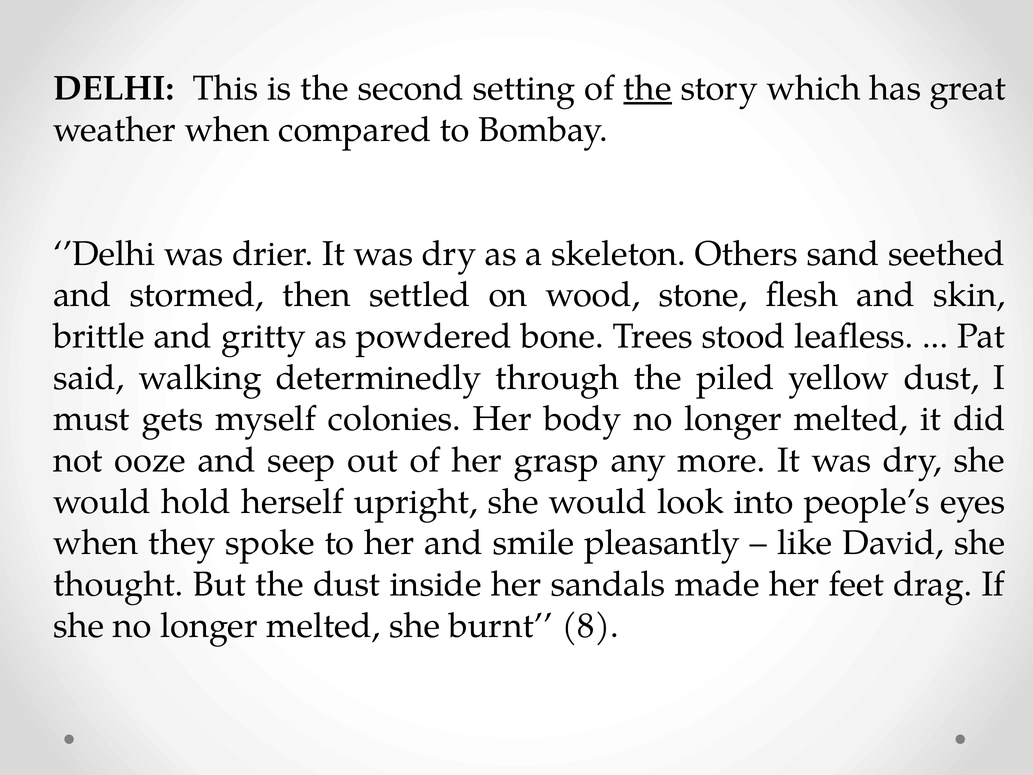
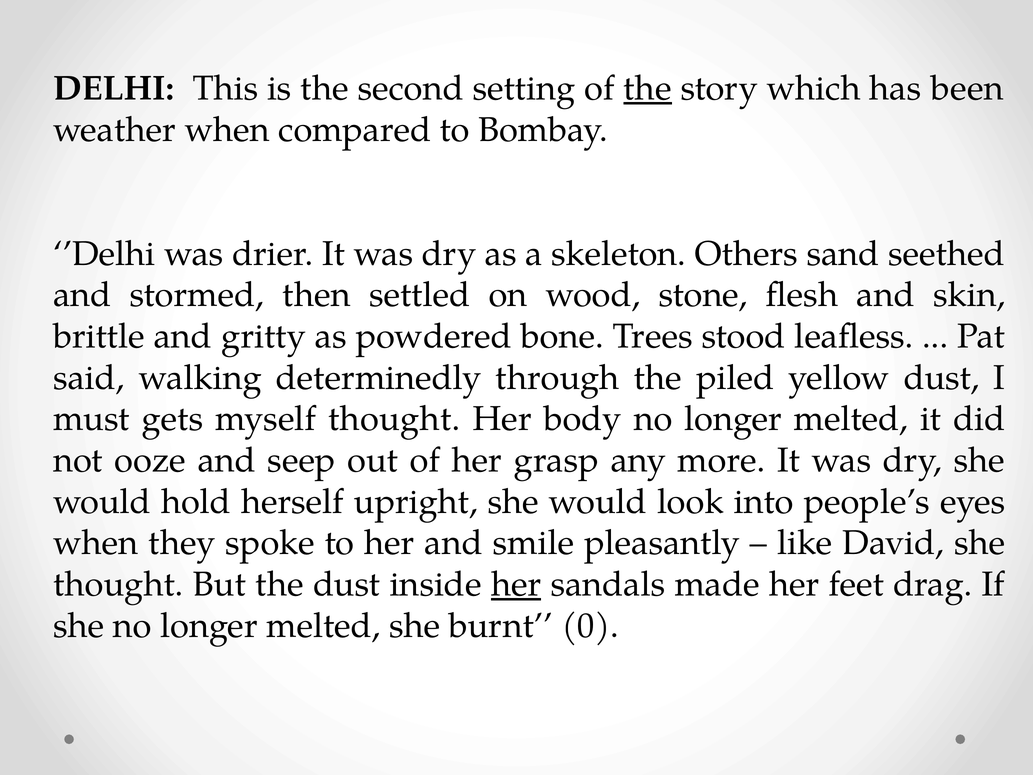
great: great -> been (967, 88)
myself colonies: colonies -> thought (394, 419)
her underline: none -> present (516, 584)
8: 8 -> 0 (590, 626)
